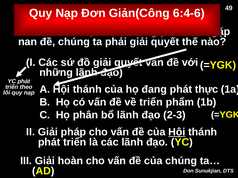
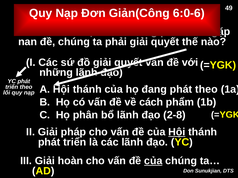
6:4-6: 6:4-6 -> 6:0-6 (189, 13)
thực: thực -> theo (206, 89)
về triển: triển -> cách (151, 102)
2-3: 2-3 -> 2-8 (174, 115)
của underline: none -> present (153, 161)
